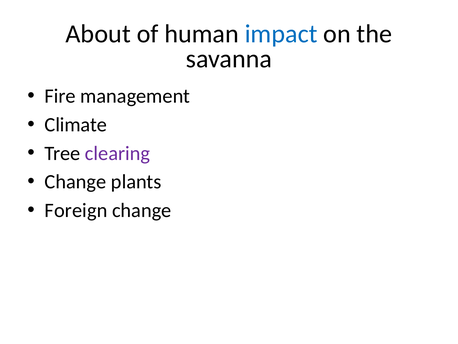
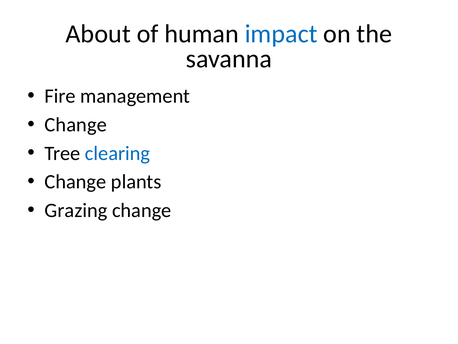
Climate: Climate -> Change (76, 125)
clearing colour: purple -> blue (118, 153)
Foreign: Foreign -> Grazing (76, 210)
